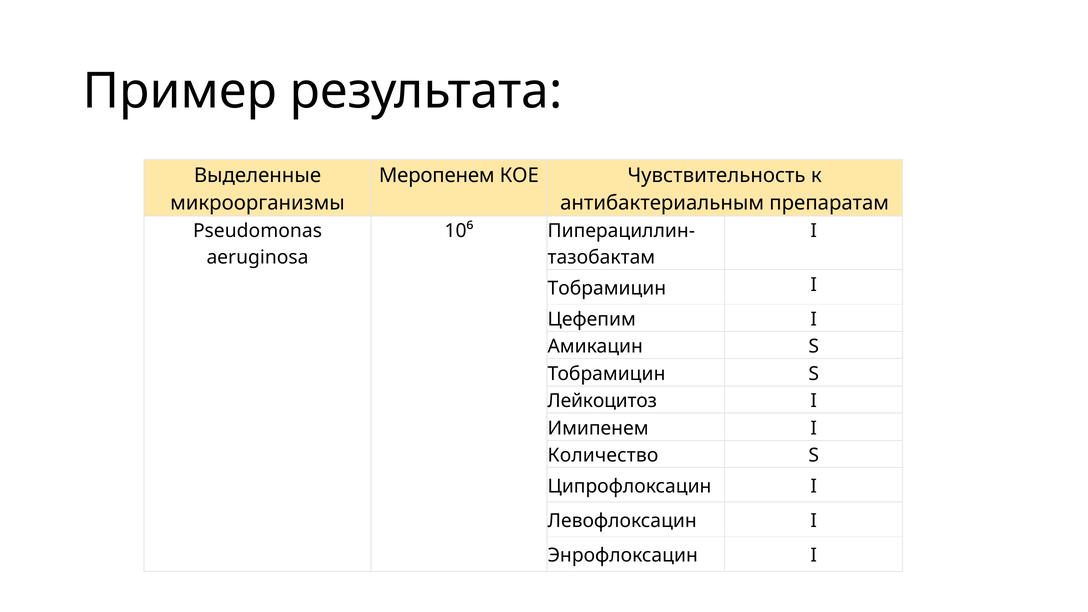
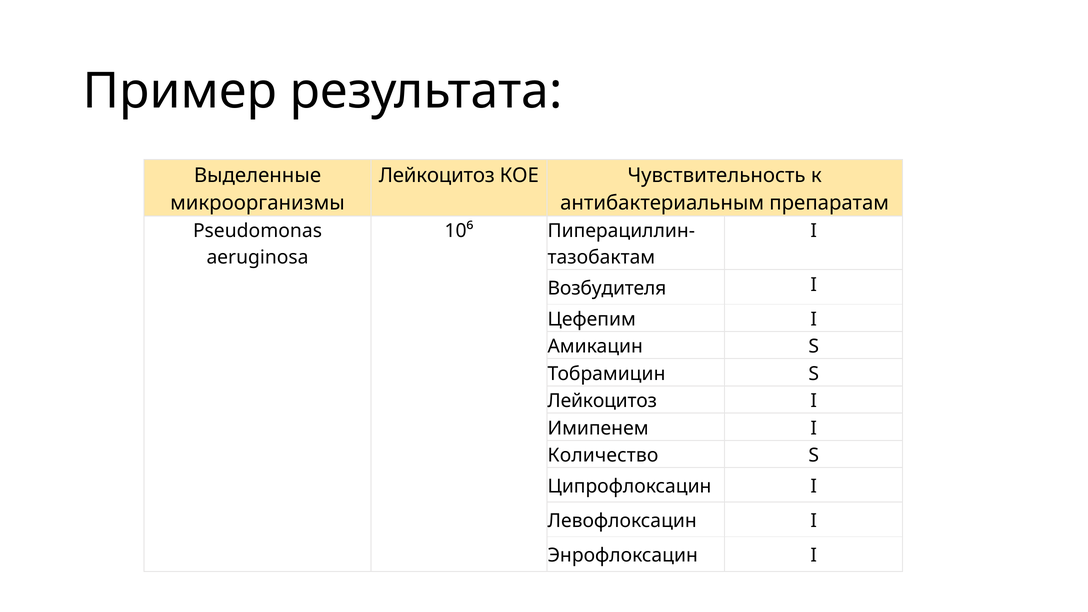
Меропенем: Меропенем -> Лейкоцитоз (437, 175)
Тобрамицин: Тобрамицин -> Возбудителя (607, 288)
